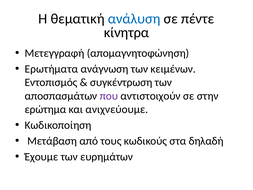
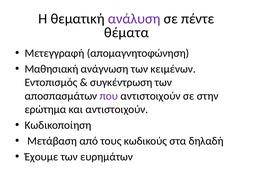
ανάλυση colour: blue -> purple (134, 19)
κίνητρα: κίνητρα -> θέματα (126, 32)
Ερωτήματα: Ερωτήματα -> Μαθησιακή (51, 69)
και ανιχνεύουμε: ανιχνεύουμε -> αντιστοιχούν (117, 109)
